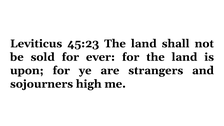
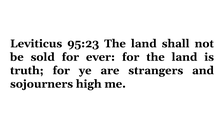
45:23: 45:23 -> 95:23 (83, 44)
upon: upon -> truth (27, 70)
